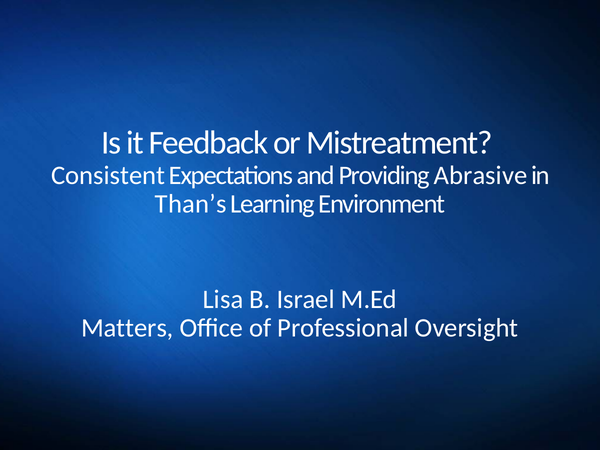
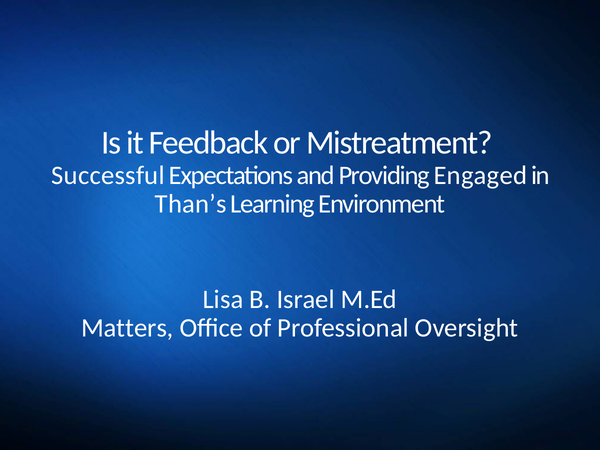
Consistent: Consistent -> Successful (108, 175)
Abrasive: Abrasive -> Engaged (480, 175)
